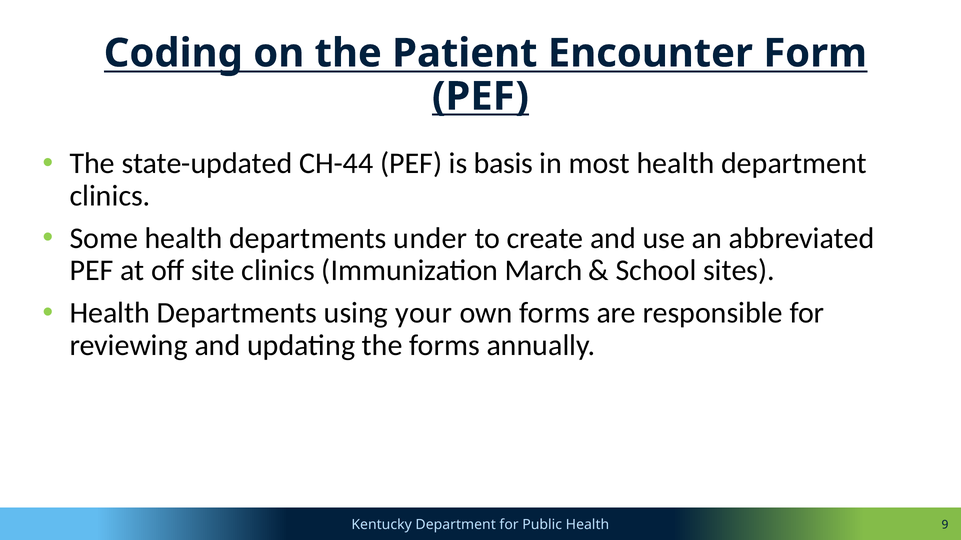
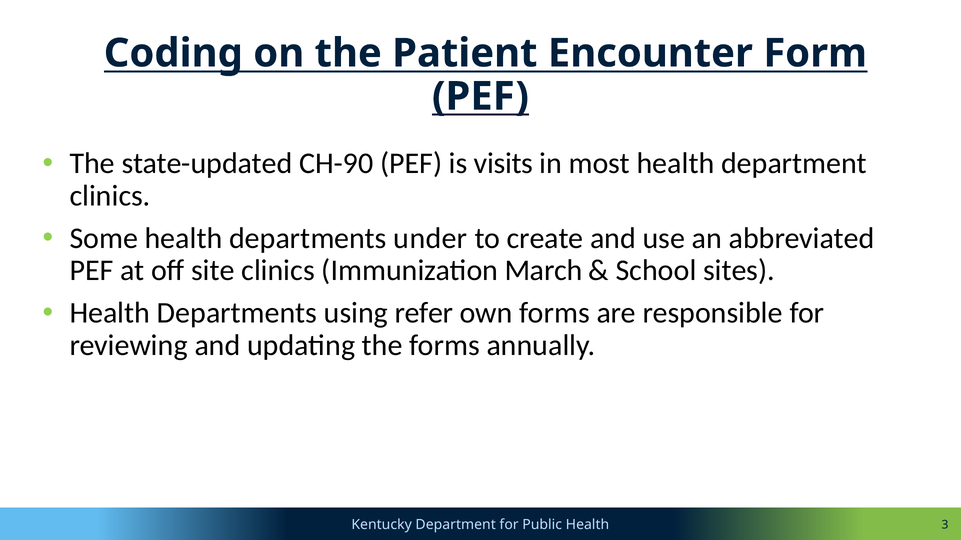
CH-44: CH-44 -> CH-90 (336, 164)
basis: basis -> visits (504, 164)
your: your -> refer (424, 313)
9: 9 -> 3 (945, 525)
